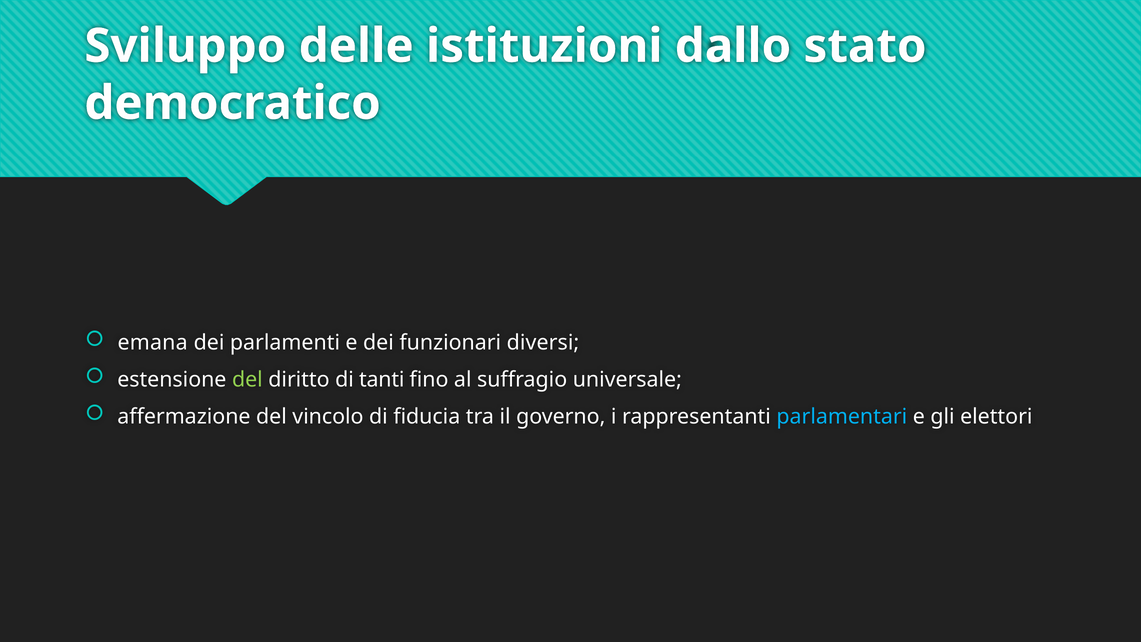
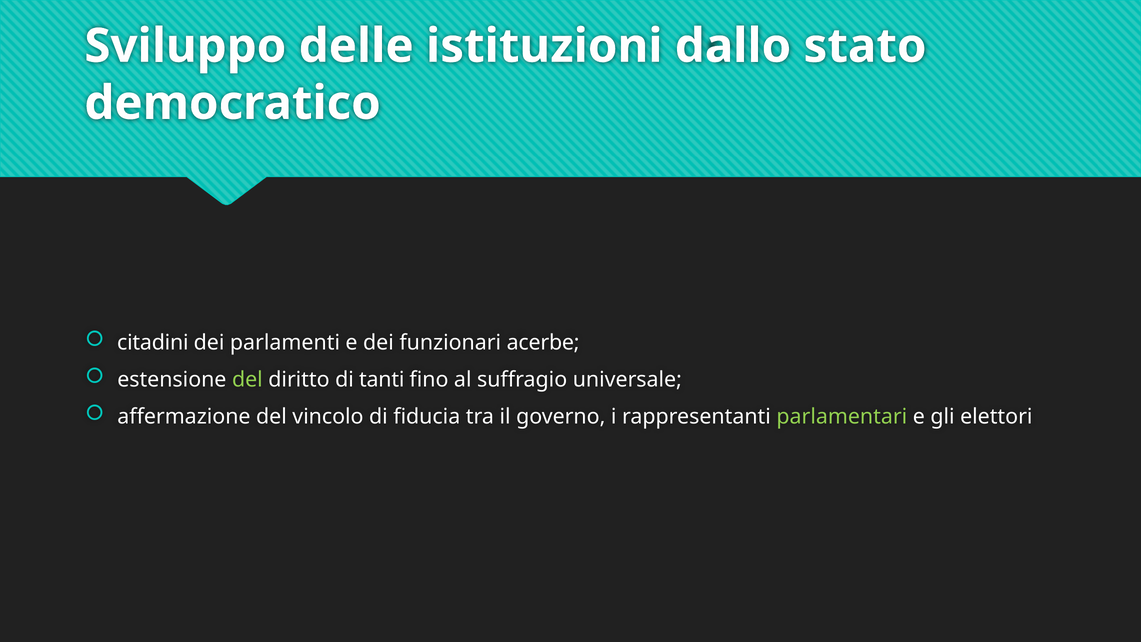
emana: emana -> citadini (153, 343)
diversi: diversi -> acerbe (543, 343)
parlamentari colour: light blue -> light green (842, 417)
